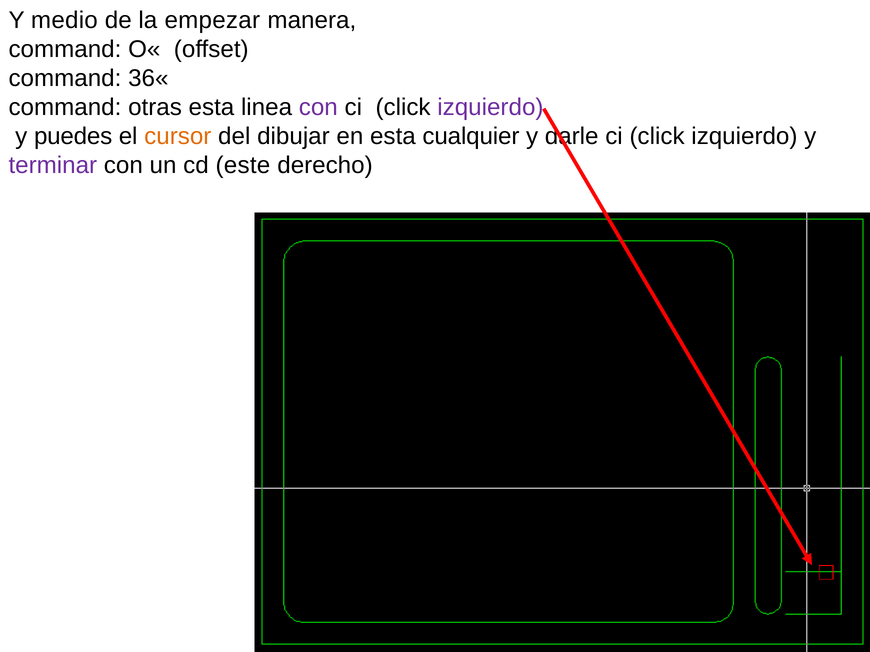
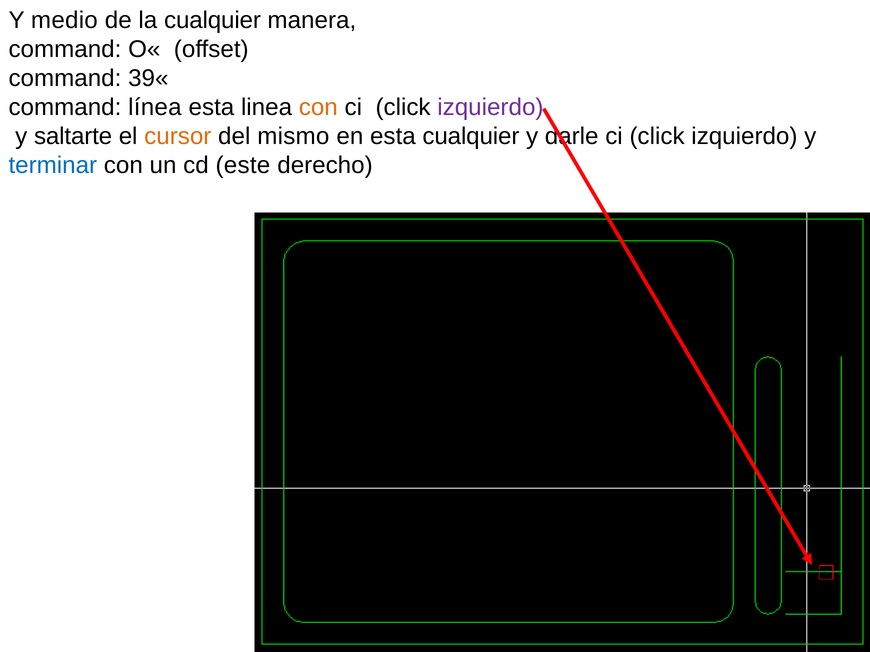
la empezar: empezar -> cualquier (213, 20)
36«: 36« -> 39« (148, 78)
otras: otras -> línea (155, 107)
con colour: purple -> orange (318, 107)
puedes: puedes -> saltarte (73, 136)
dibujar: dibujar -> mismo (293, 136)
terminar colour: purple -> blue (53, 166)
